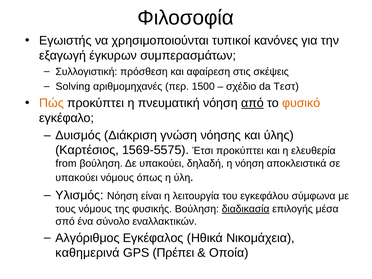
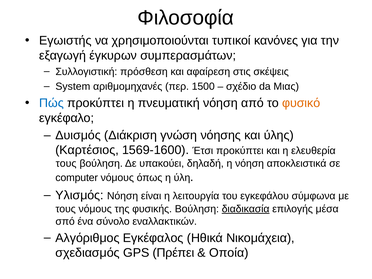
Solving: Solving -> System (73, 86)
Τεστ: Τεστ -> Μιας (286, 86)
Πώς colour: orange -> blue (51, 103)
από underline: present -> none (252, 103)
1569-5575: 1569-5575 -> 1569-1600 (156, 150)
from: from -> τους (66, 163)
υπακούει: υπακούει -> computer (77, 178)
καθημερινά: καθημερινά -> σχεδιασμός (88, 253)
